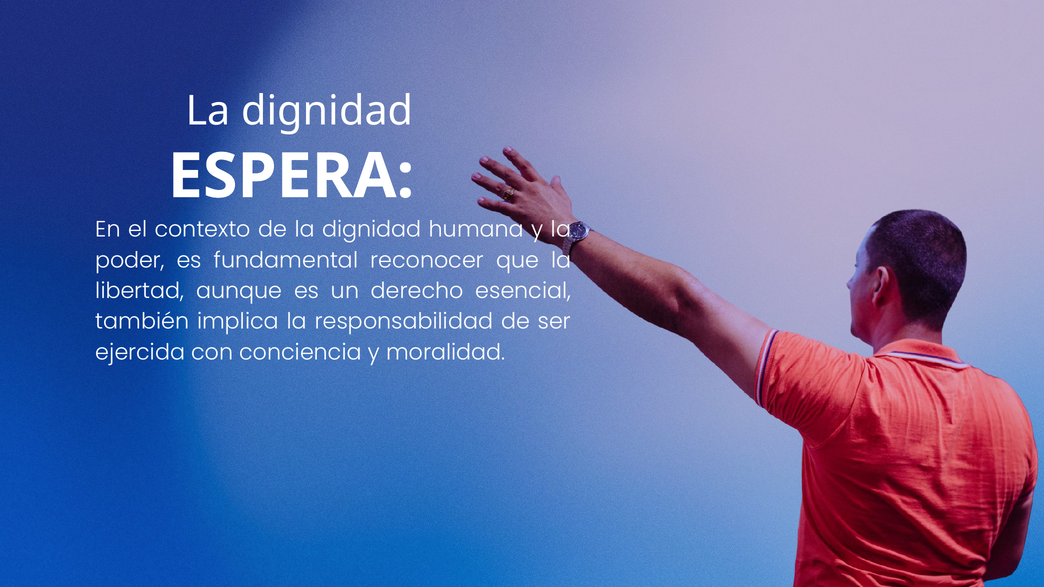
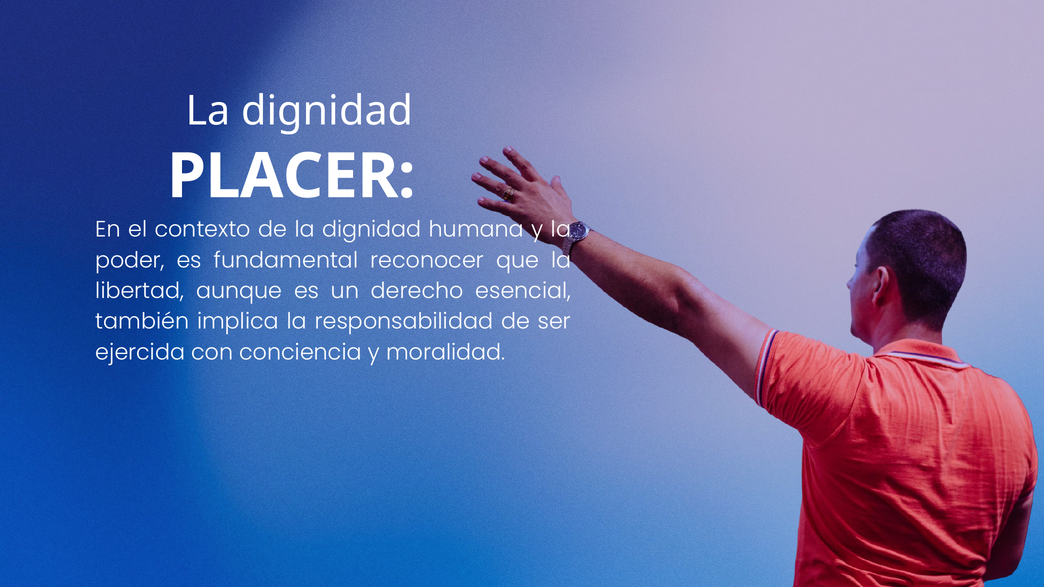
ESPERA: ESPERA -> PLACER (291, 177)
